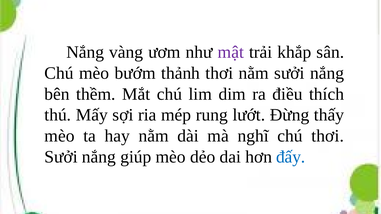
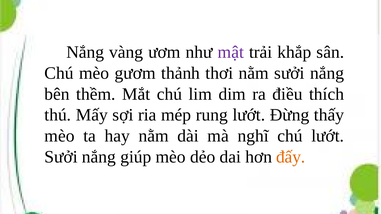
bướm: bướm -> gươm (135, 73)
chú thơi: thơi -> lướt (328, 136)
đấy colour: blue -> orange (291, 157)
